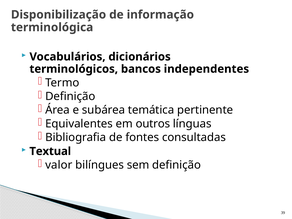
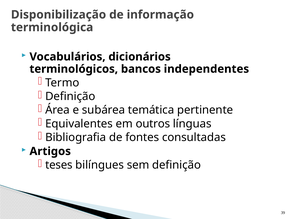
Textual: Textual -> Artigos (50, 151)
valor: valor -> teses (59, 165)
